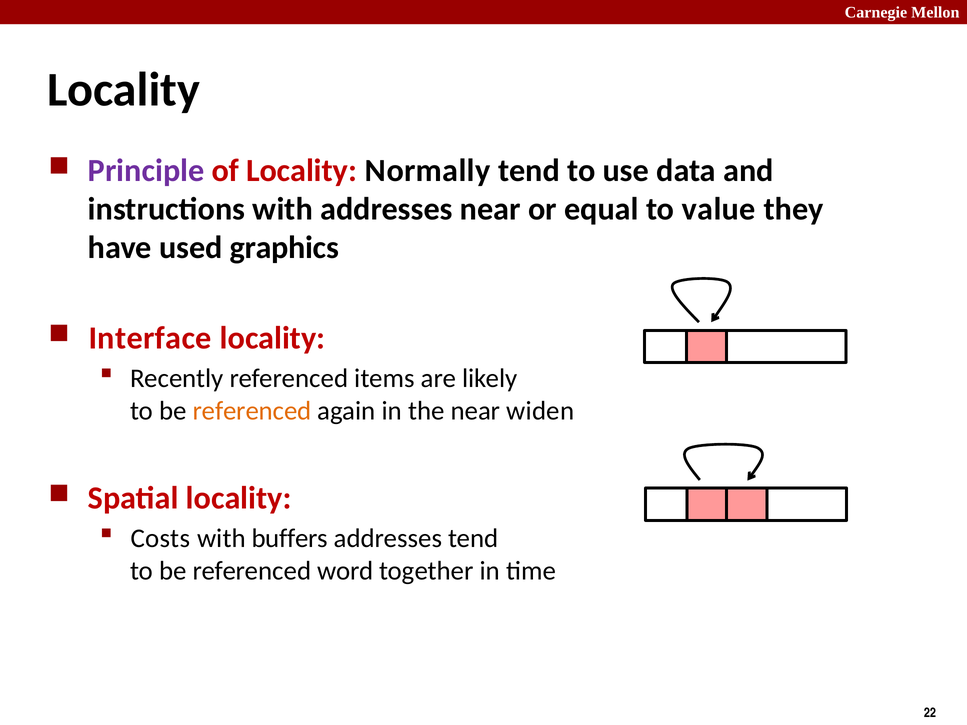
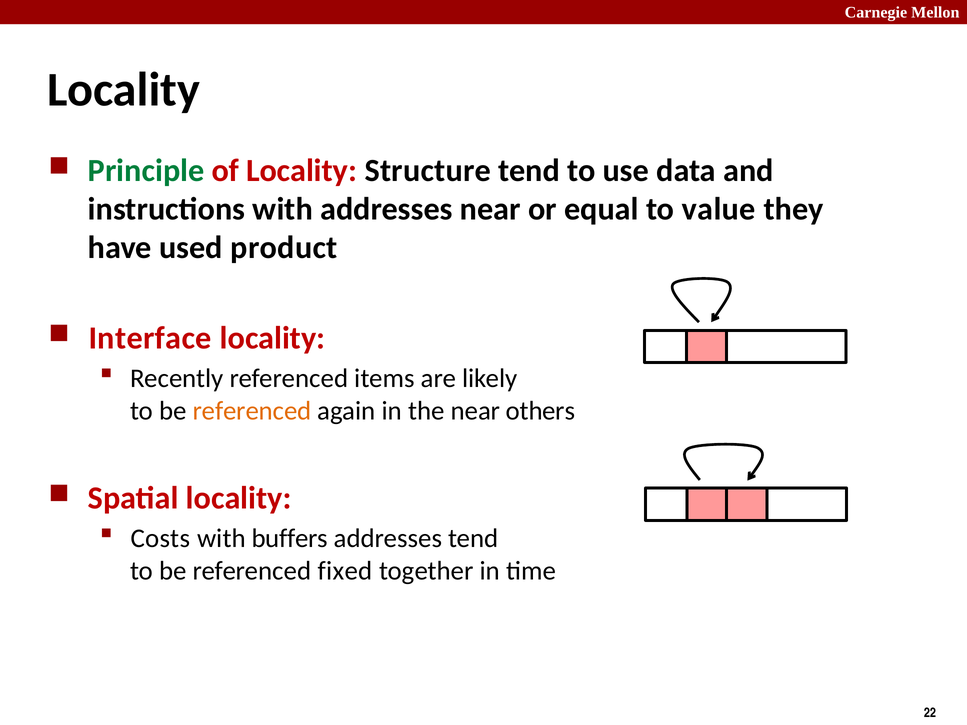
Principle colour: purple -> green (146, 170)
Normally: Normally -> Structure (428, 170)
graphics: graphics -> product (284, 248)
widen: widen -> others (540, 411)
word: word -> fixed (345, 571)
